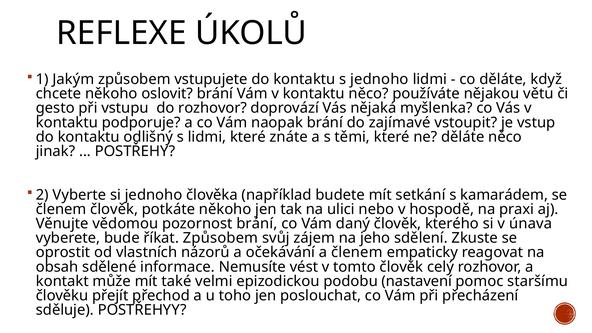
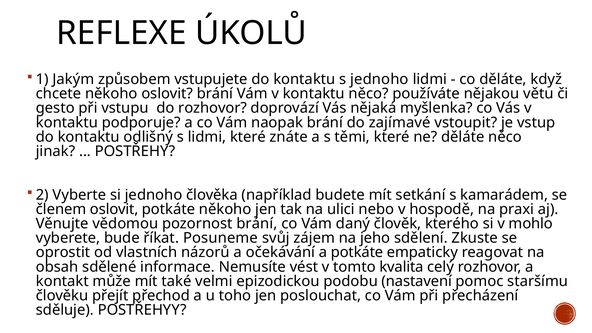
členem člověk: člověk -> oslovit (114, 209)
únava: únava -> mohlo (531, 224)
říkat Způsobem: Způsobem -> Posuneme (221, 238)
a členem: členem -> potkáte (357, 252)
tomto člověk: člověk -> kvalita (401, 267)
